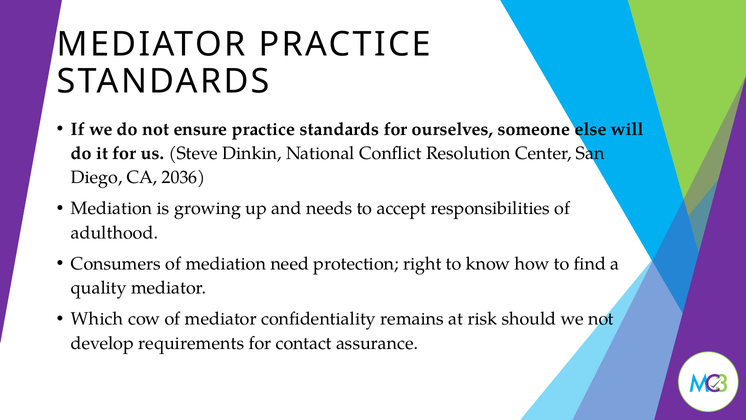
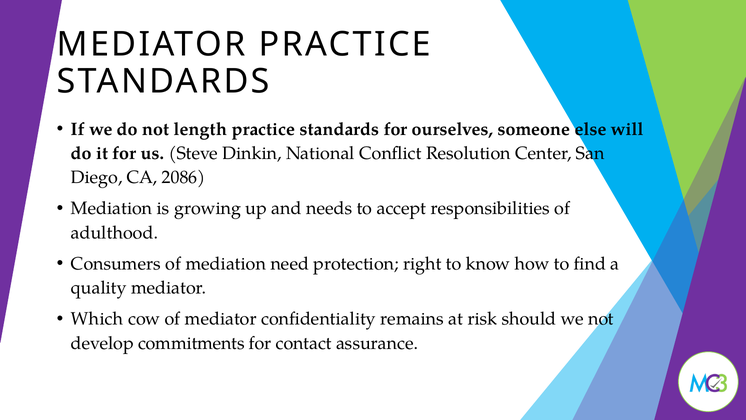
ensure: ensure -> length (200, 129)
2036: 2036 -> 2086 (184, 177)
requirements: requirements -> commitments (191, 343)
